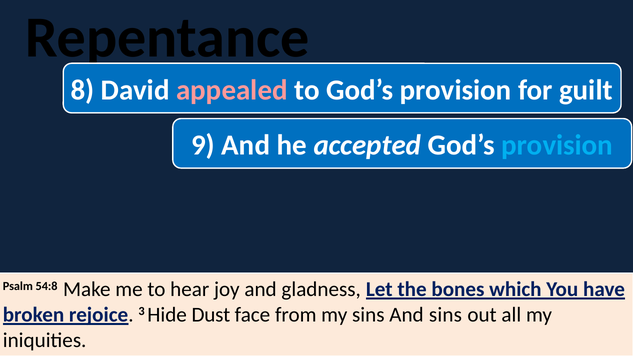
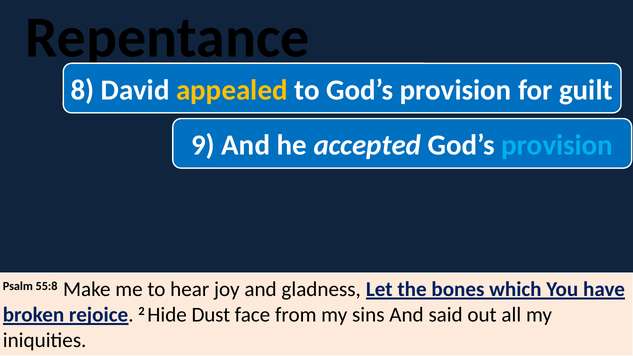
appealed colour: pink -> yellow (232, 90)
54:8: 54:8 -> 55:8 (47, 286)
3: 3 -> 2 (142, 311)
And sins: sins -> said (446, 315)
